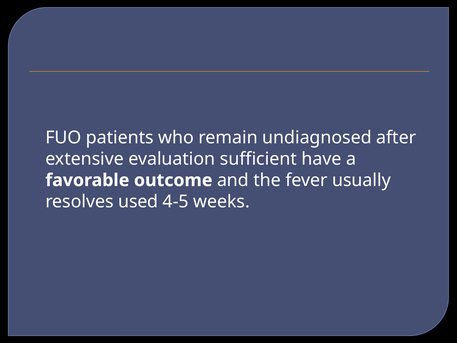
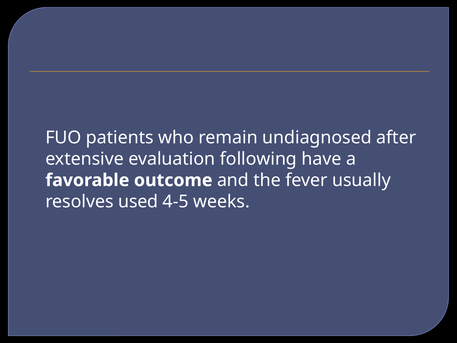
sufficient: sufficient -> following (258, 159)
